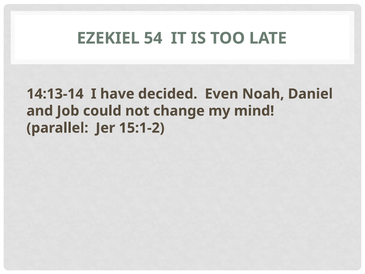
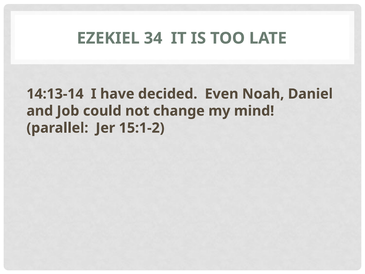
54: 54 -> 34 (153, 38)
